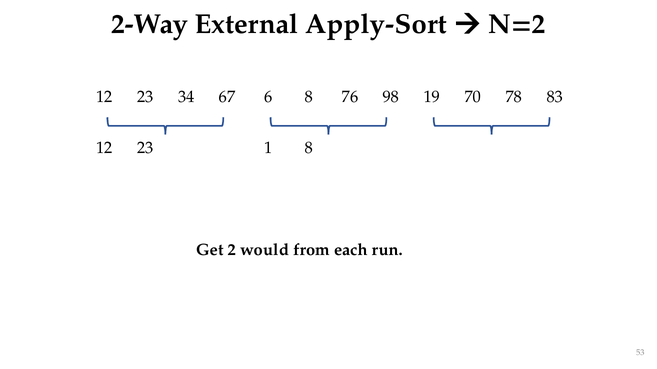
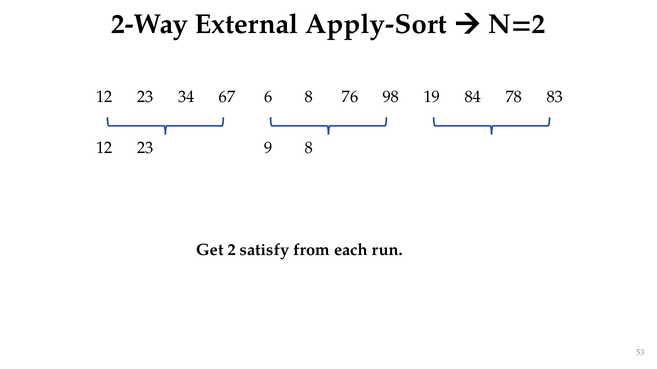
70: 70 -> 84 (473, 97)
1: 1 -> 9 (268, 148)
would: would -> satisfy (265, 250)
